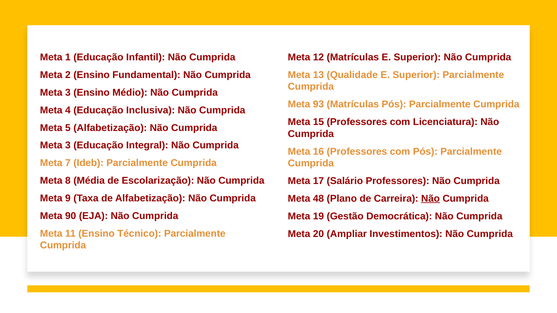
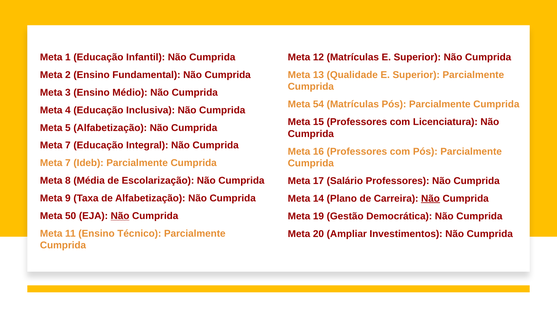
93: 93 -> 54 (318, 104)
3: 3 -> 7 (68, 146)
48: 48 -> 14 (318, 199)
90: 90 -> 50 (71, 216)
Não underline: none -> present (120, 216)
